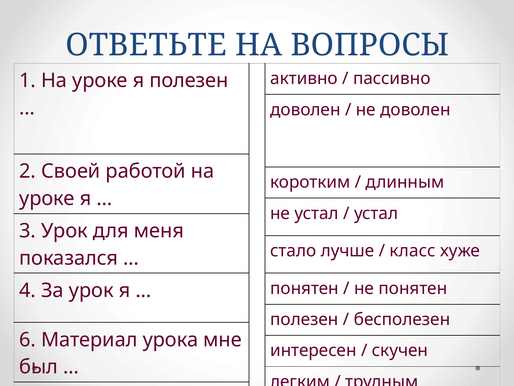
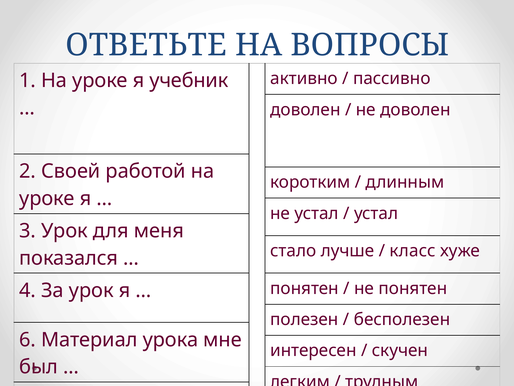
я полезен: полезен -> учебник (189, 81)
